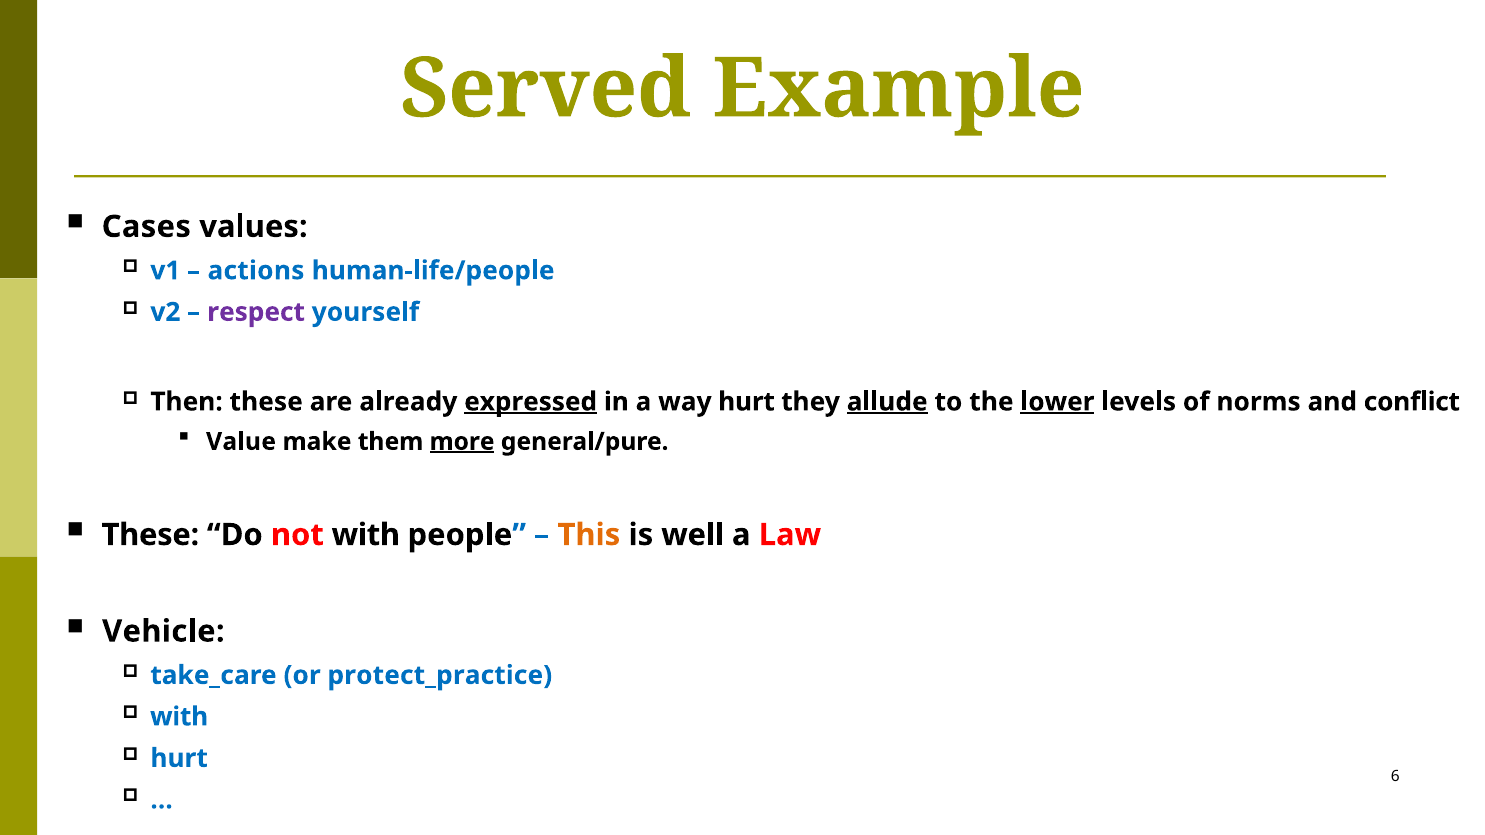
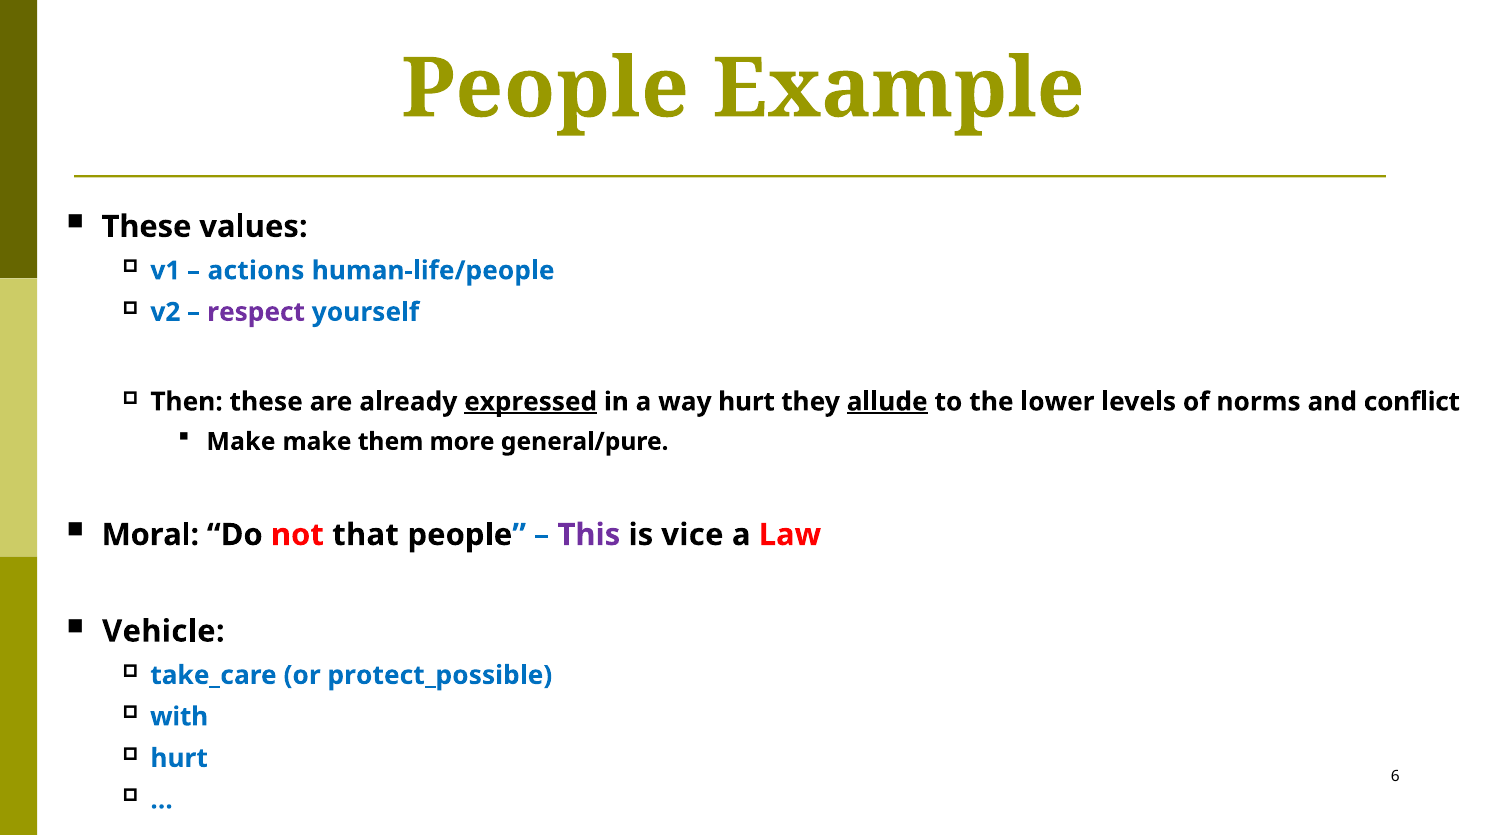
Served: Served -> People (545, 89)
Cases: Cases -> These (147, 227)
lower underline: present -> none (1057, 402)
Value: Value -> Make (241, 442)
more underline: present -> none (462, 442)
These: These -> Moral (150, 535)
not with: with -> that (365, 535)
This colour: orange -> purple (589, 535)
well: well -> vice (692, 535)
protect_practice: protect_practice -> protect_possible (440, 676)
